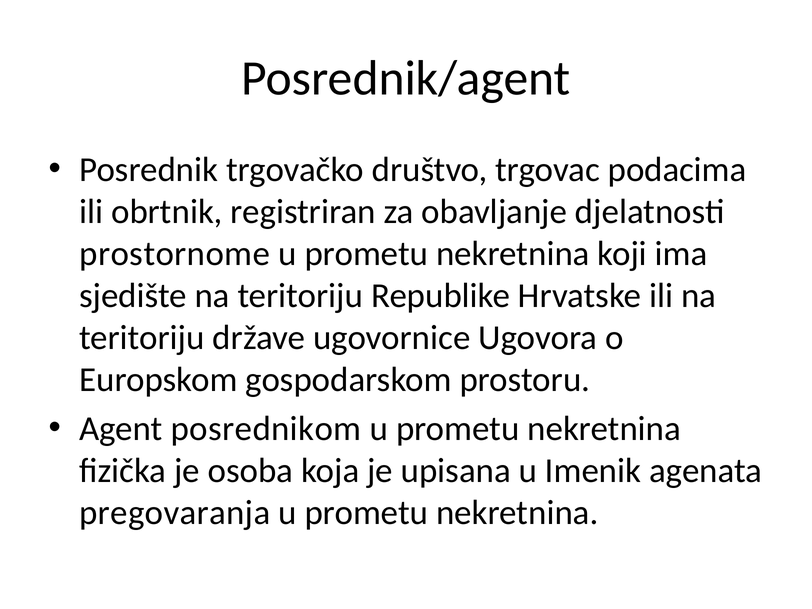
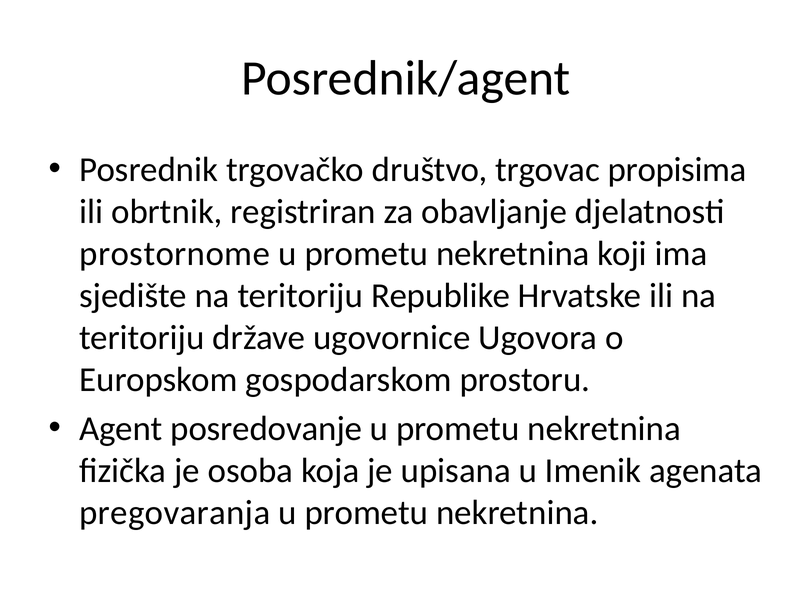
podacima: podacima -> propisima (677, 170)
posrednikom: posrednikom -> posredovanje (266, 429)
